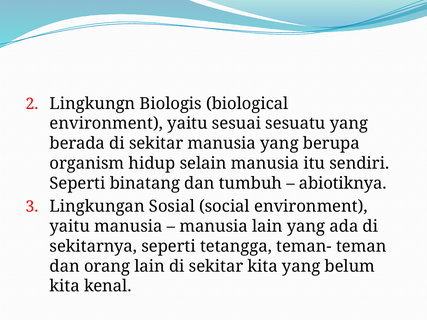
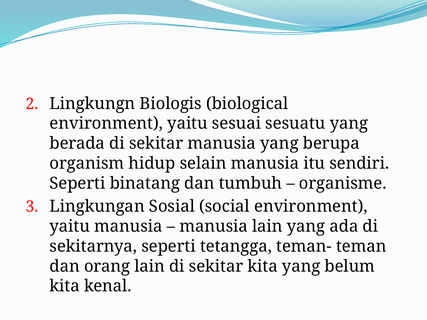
abiotiknya: abiotiknya -> organisme (343, 183)
